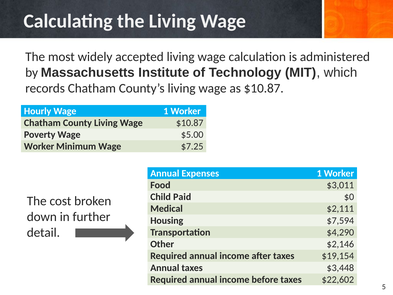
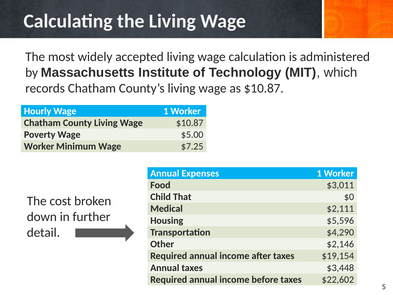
Paid: Paid -> That (182, 197)
$7,594: $7,594 -> $5,596 (340, 220)
